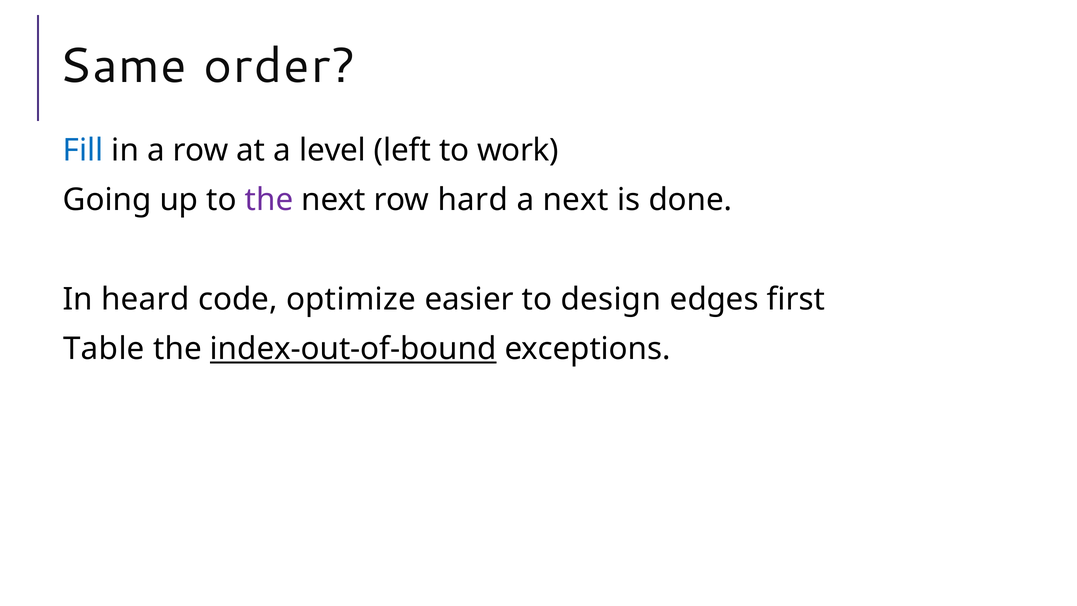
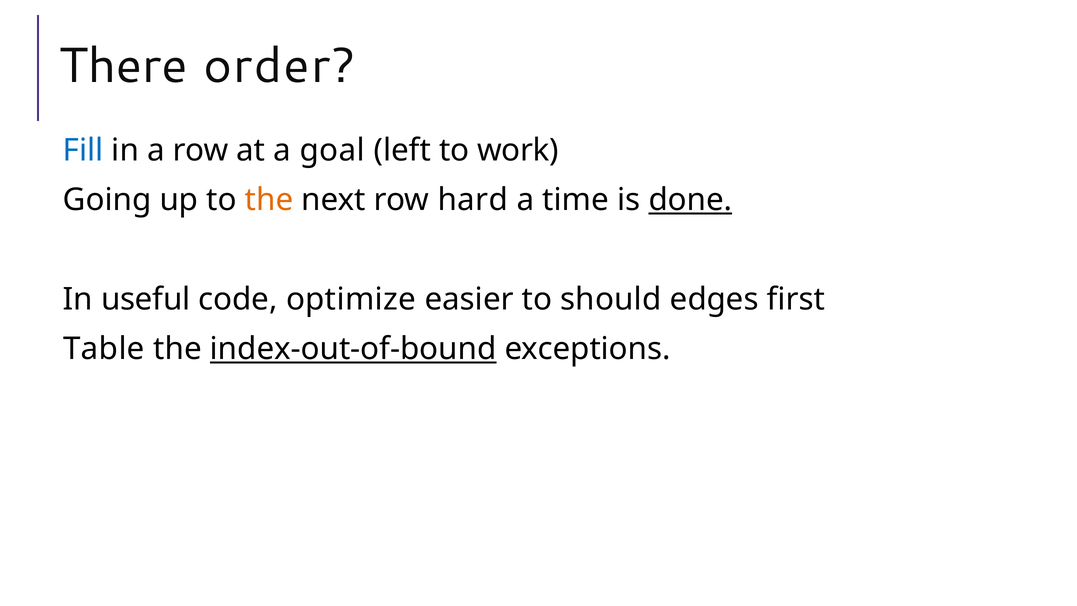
Same: Same -> There (123, 66)
level: level -> goal (332, 150)
the colour: purple -> orange (269, 200)
a next: next -> time (576, 200)
done underline: none -> present (690, 200)
heard: heard -> useful (146, 299)
design: design -> should (611, 299)
